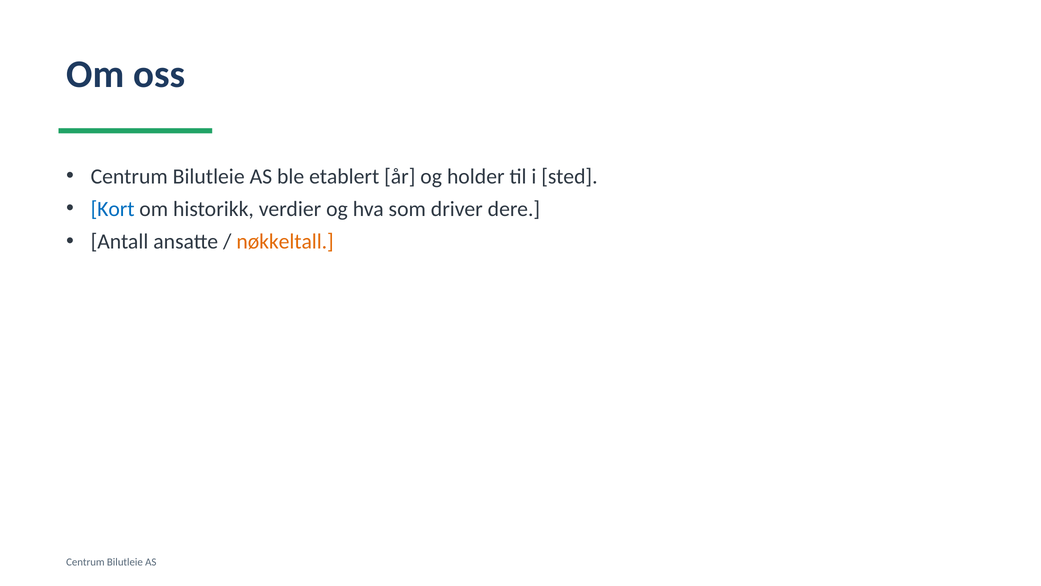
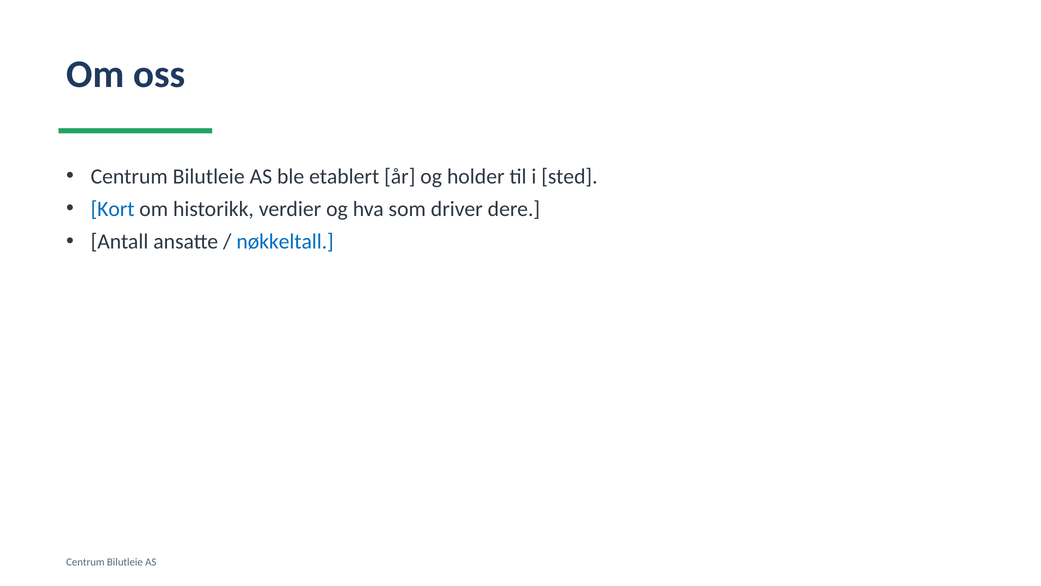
nøkkeltall colour: orange -> blue (285, 241)
